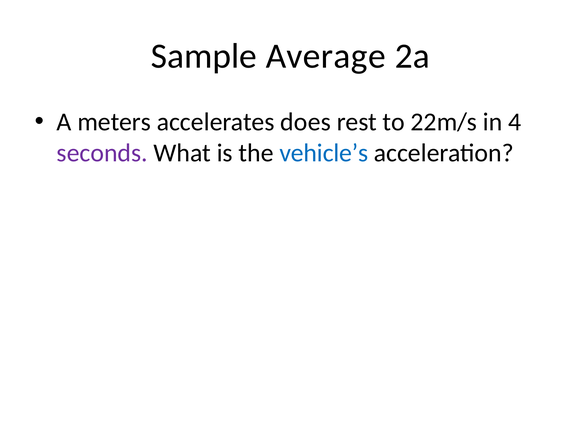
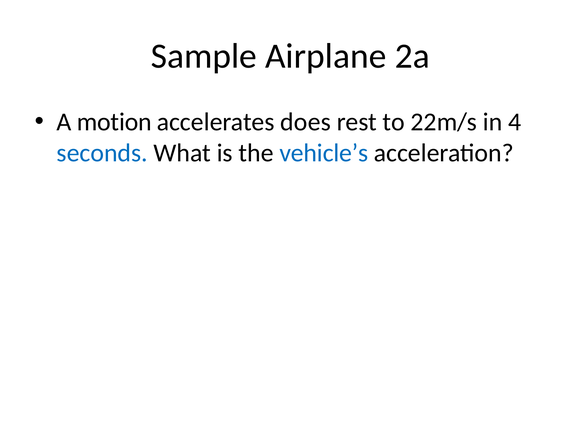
Average: Average -> Airplane (326, 56)
meters: meters -> motion (114, 122)
seconds colour: purple -> blue (102, 153)
